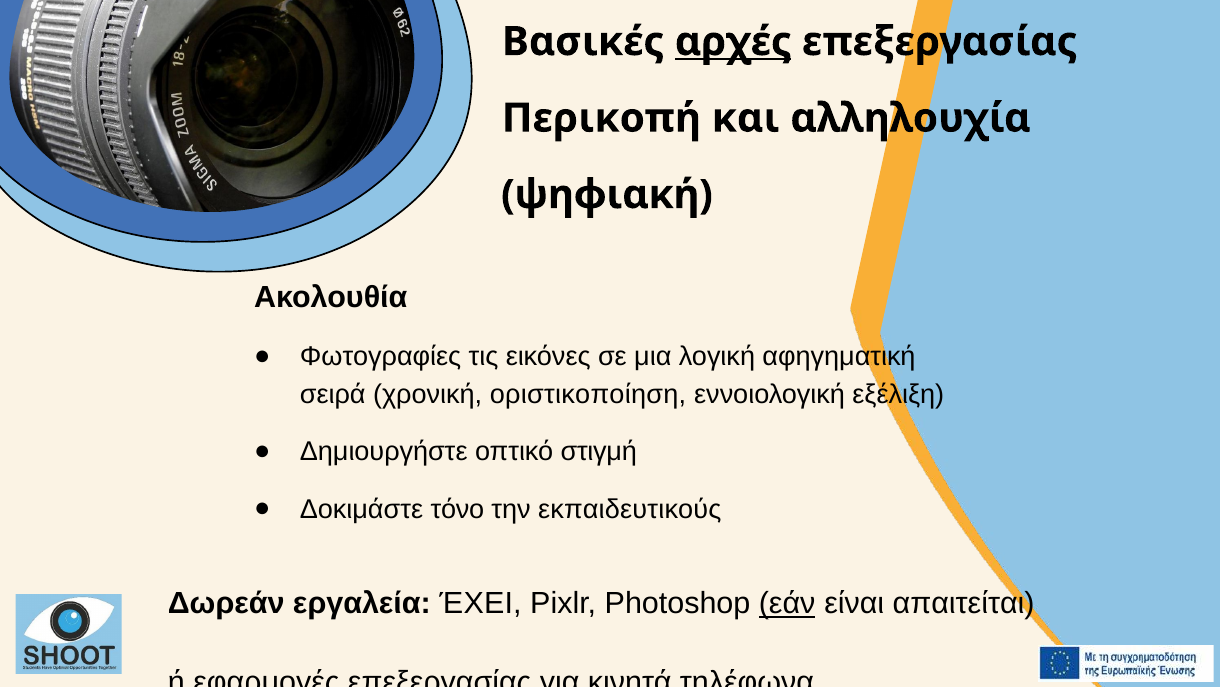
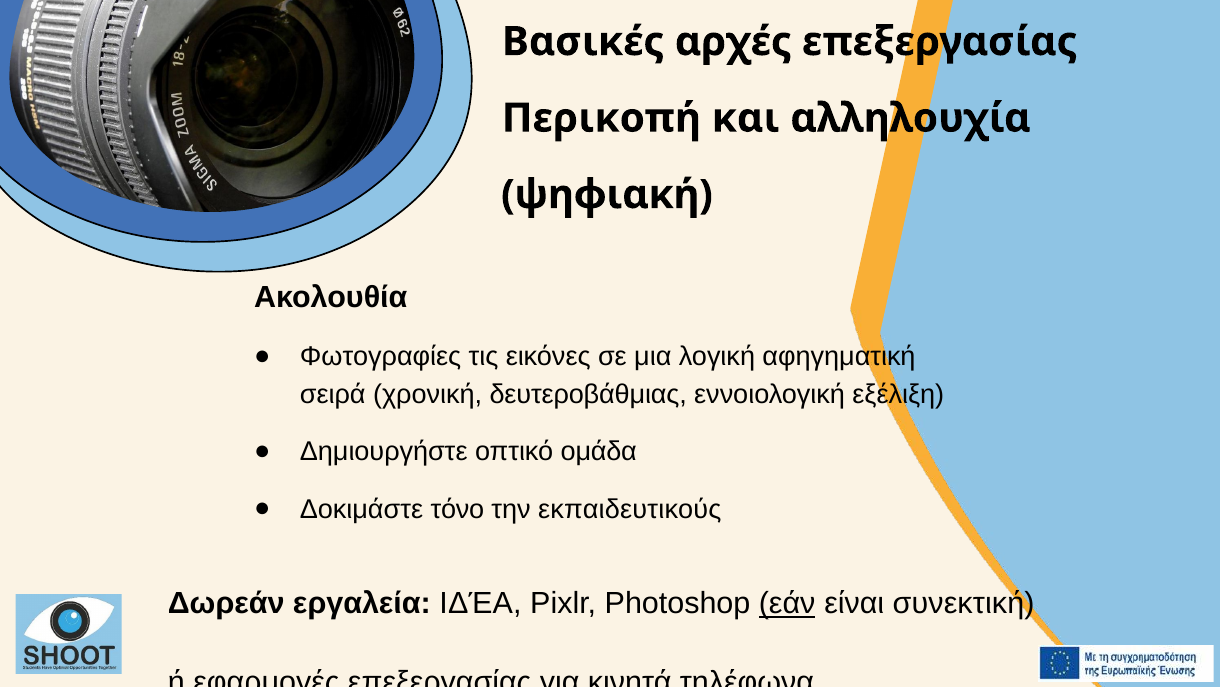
αρχές underline: present -> none (733, 42)
οριστικοποίηση: οριστικοποίηση -> δευτεροβάθμιας (588, 394)
στιγμή: στιγμή -> ομάδα (599, 451)
ΈΧΕΙ: ΈΧΕΙ -> ΙΔΈΑ (481, 603)
απαιτείται: απαιτείται -> συνεκτική (964, 603)
